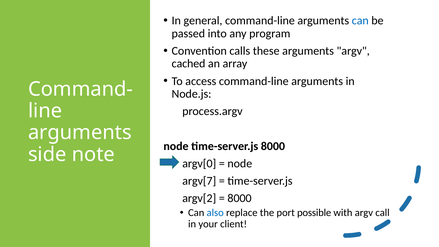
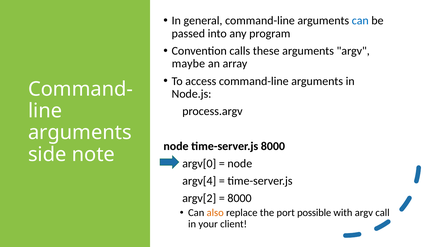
cached: cached -> maybe (188, 64)
argv[7: argv[7 -> argv[4 (199, 181)
also colour: blue -> orange (215, 213)
